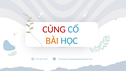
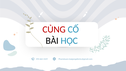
BÀI colour: orange -> black (52, 41)
